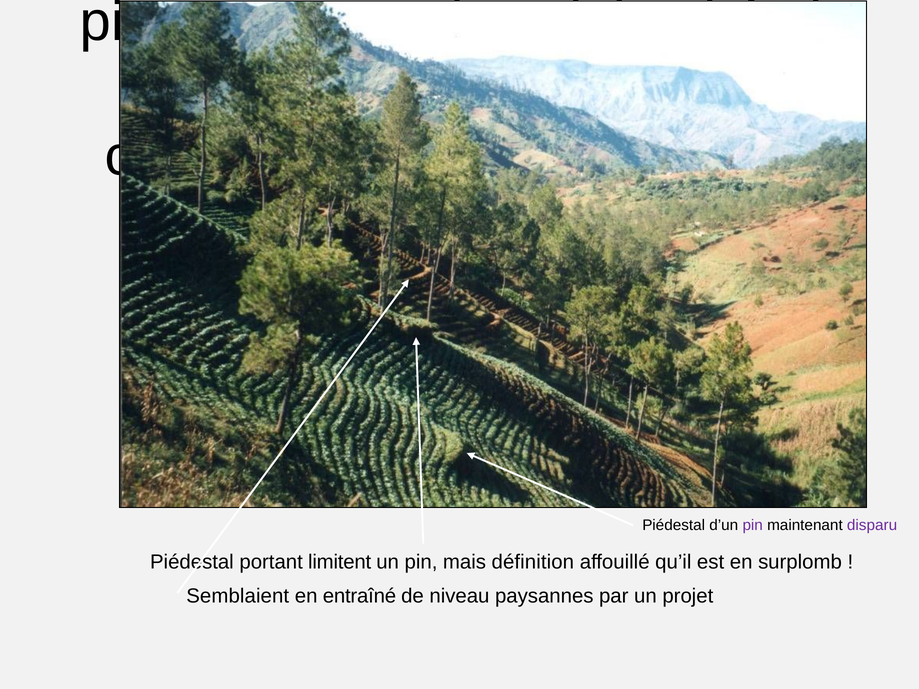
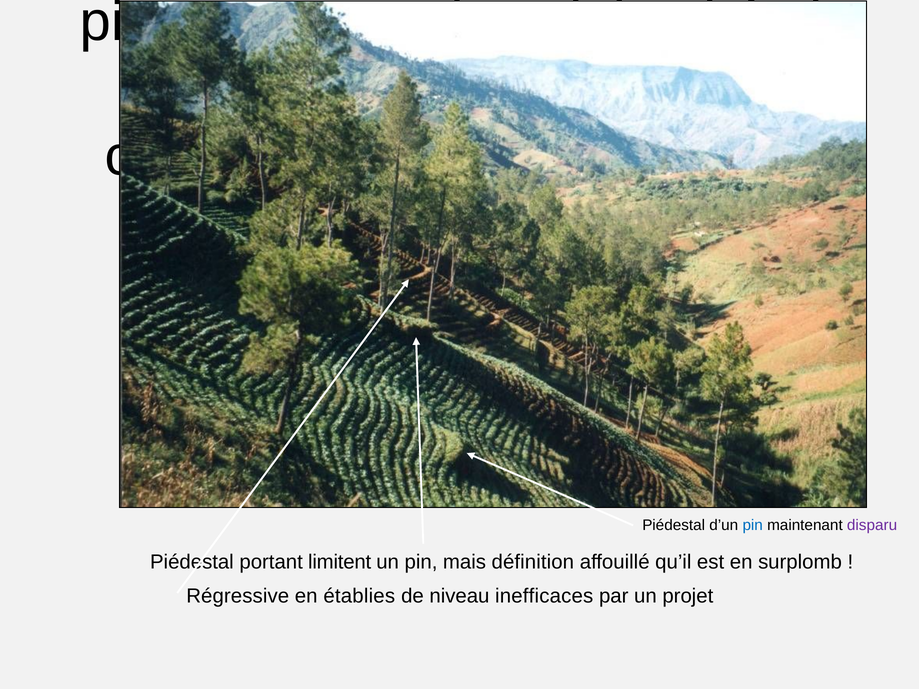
pin colour: purple -> blue (753, 525)
Semblaient: Semblaient -> Régressive (238, 596)
entraîné: entraîné -> établies (359, 596)
paysannes: paysannes -> inefficaces (544, 596)
